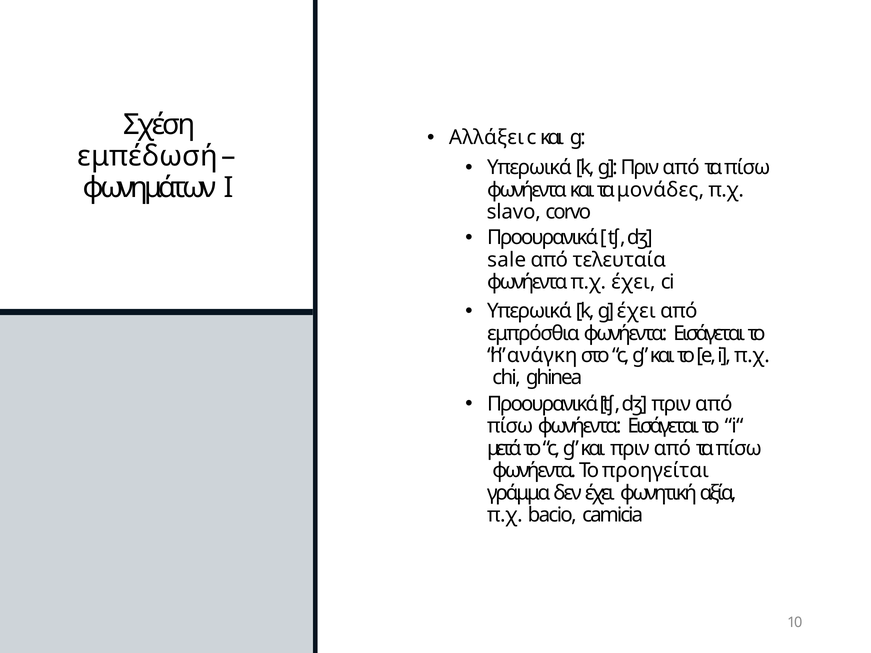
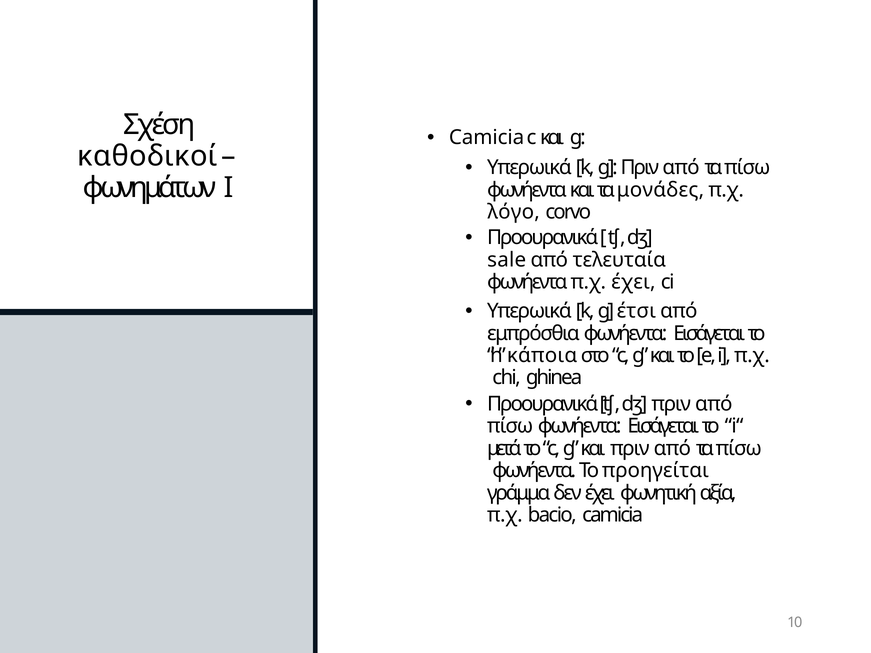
Αλλάξει: Αλλάξει -> Camicia (487, 138)
εμπέδωσή: εμπέδωσή -> καθοδικοί (148, 156)
slavo: slavo -> λόγο (514, 212)
g έχει: έχει -> έτσι (636, 311)
ανάγκη: ανάγκη -> κάποια (542, 356)
